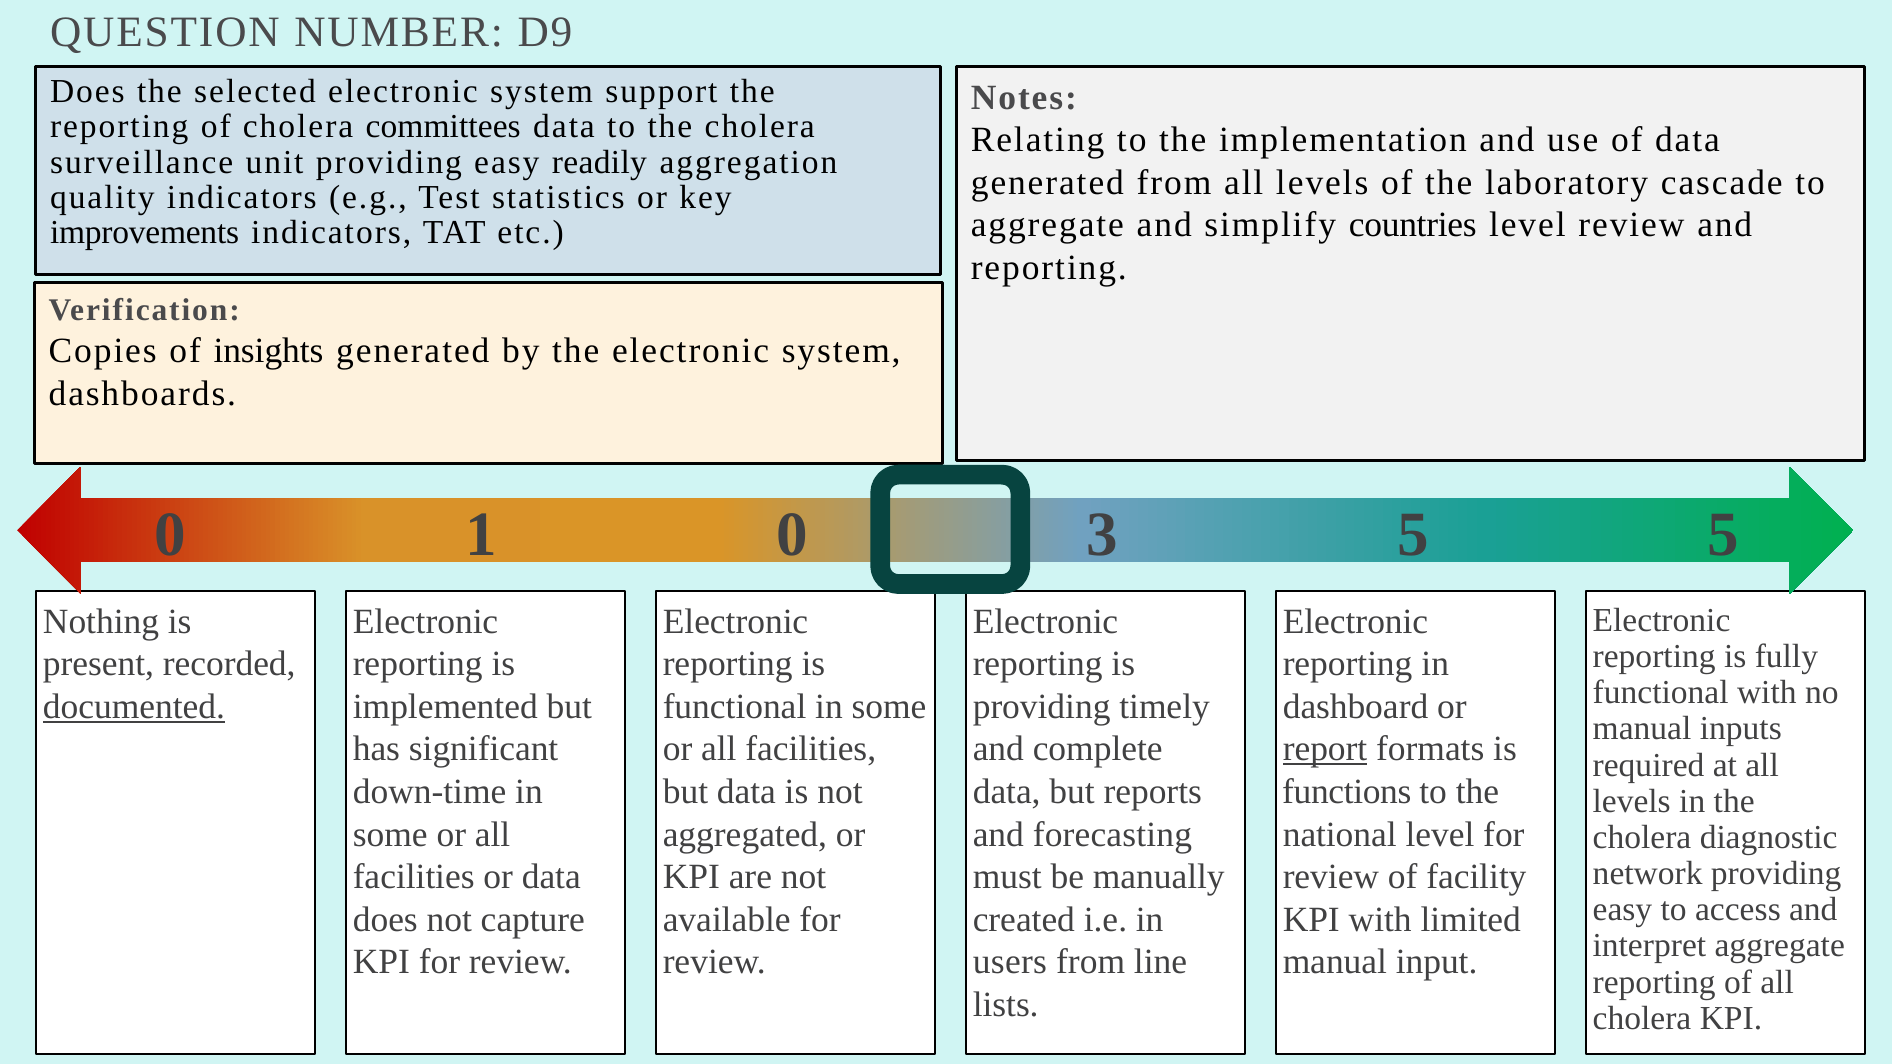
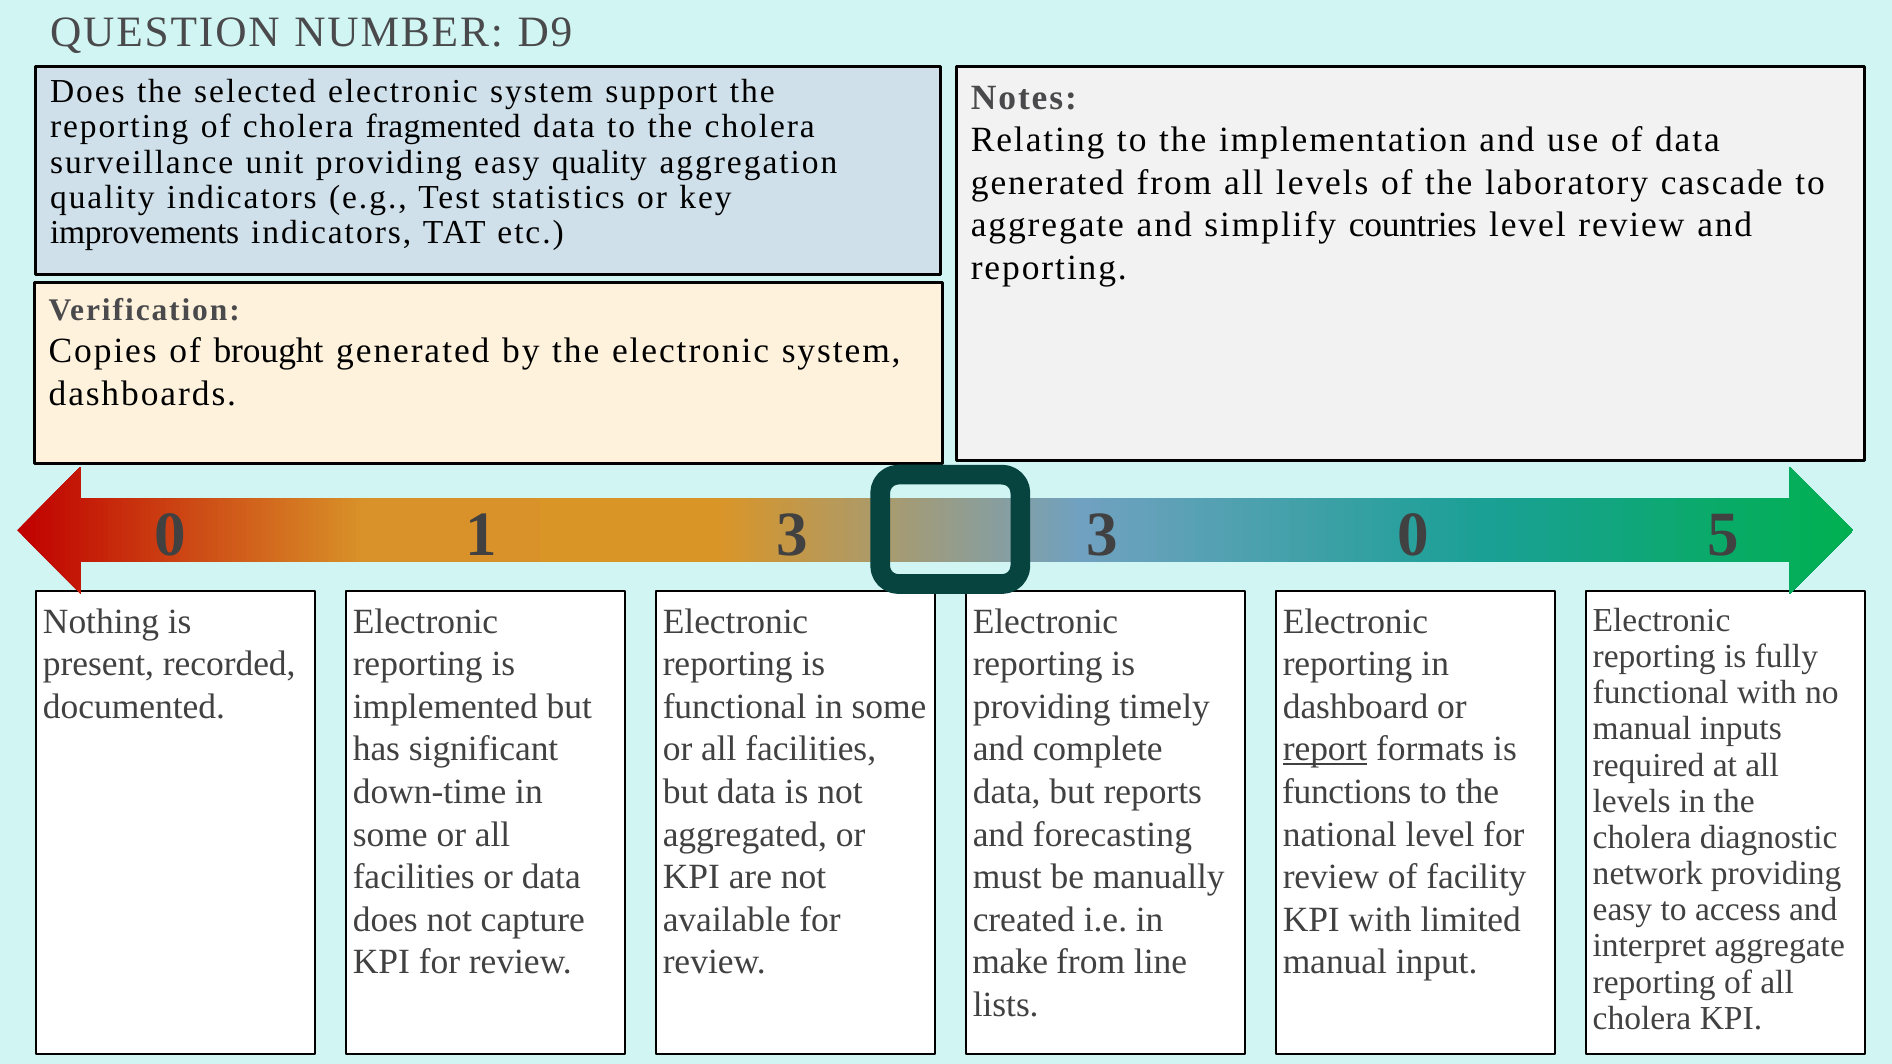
committees: committees -> fragmented (443, 127)
easy readily: readily -> quality (599, 162)
insights: insights -> brought (269, 351)
1 0: 0 -> 3 (792, 535)
3 5: 5 -> 0 (1413, 535)
documented underline: present -> none (134, 707)
users: users -> make (1010, 962)
